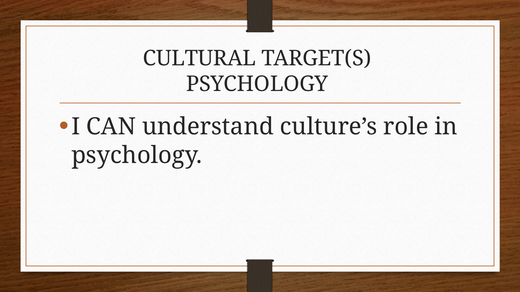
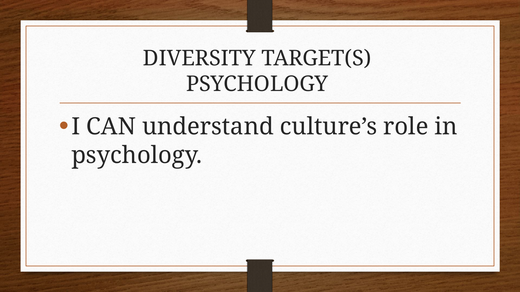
CULTURAL: CULTURAL -> DIVERSITY (199, 58)
